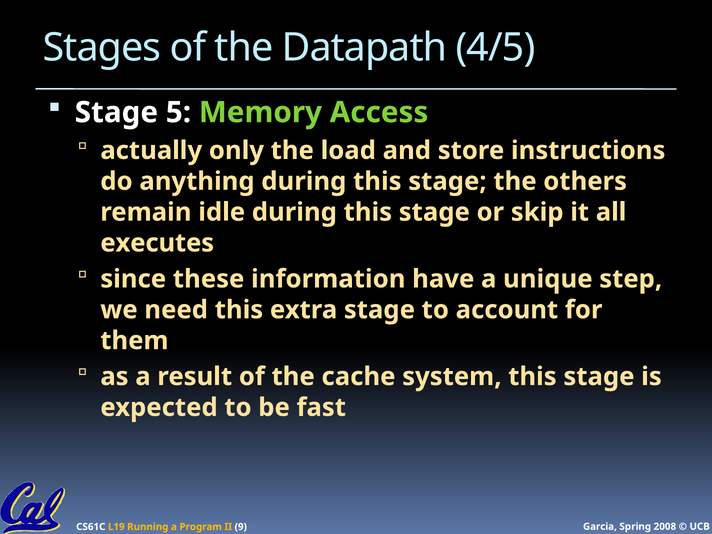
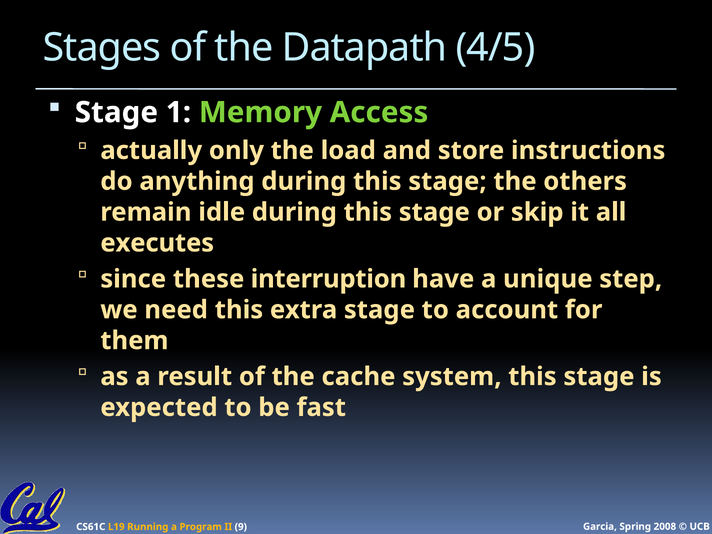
5: 5 -> 1 (178, 112)
information: information -> interruption (328, 279)
